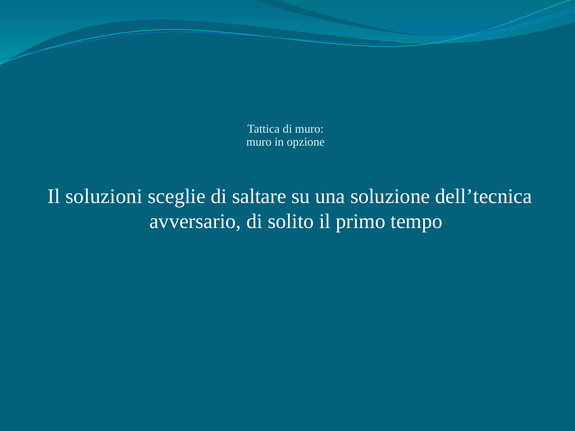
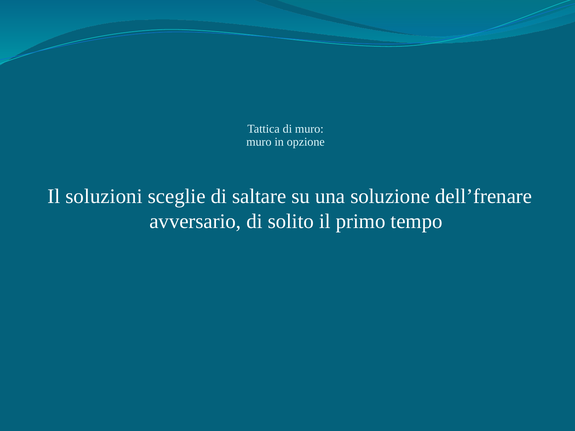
dell’tecnica: dell’tecnica -> dell’frenare (484, 197)
